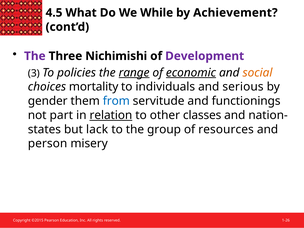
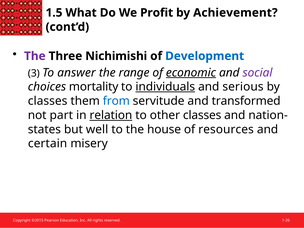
4.5: 4.5 -> 1.5 (54, 13)
While: While -> Profit (157, 13)
Development colour: purple -> blue (205, 56)
policies: policies -> answer (76, 73)
range underline: present -> none (134, 73)
social colour: orange -> purple (257, 73)
individuals underline: none -> present (165, 87)
gender: gender -> classes (48, 101)
functionings: functionings -> transformed (246, 101)
lack: lack -> well (97, 129)
group: group -> house (164, 129)
person: person -> certain (48, 144)
